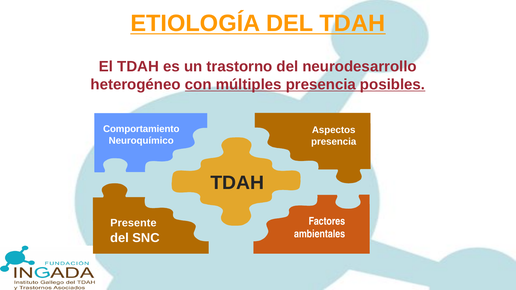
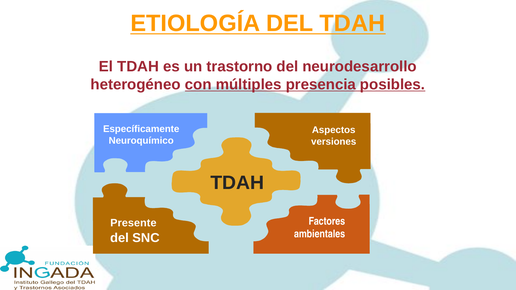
Comportamiento: Comportamiento -> Específicamente (141, 129)
presencia: presencia -> versiones (334, 142)
